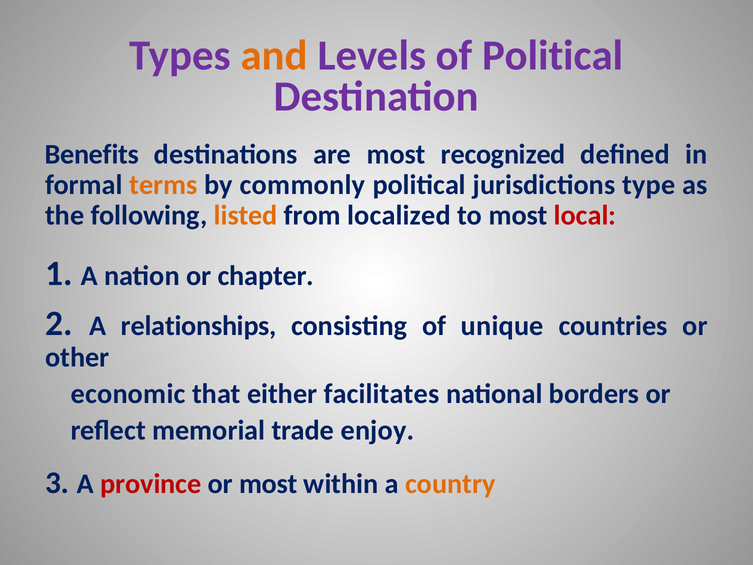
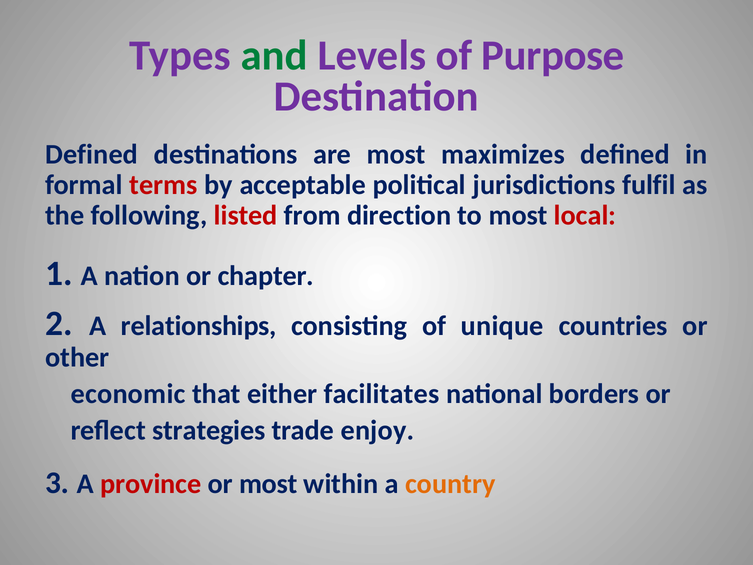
and colour: orange -> green (274, 56)
of Political: Political -> Purpose (553, 56)
Benefits: Benefits -> Defined (92, 154)
recognized: recognized -> maximizes (503, 154)
terms colour: orange -> red (163, 185)
commonly: commonly -> acceptable (303, 185)
type: type -> fulfil (649, 185)
listed colour: orange -> red (246, 216)
localized: localized -> direction (399, 216)
memorial: memorial -> strategies (209, 430)
